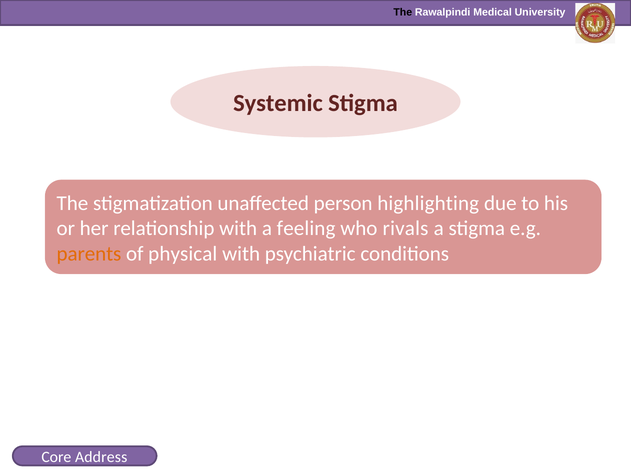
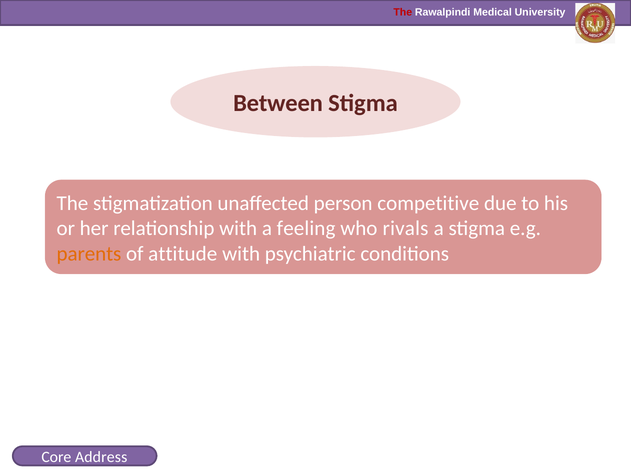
The colour: black -> red (403, 12)
Systemic: Systemic -> Between (278, 103)
highlighting: highlighting -> competitive (428, 203)
physical: physical -> attitude (183, 254)
